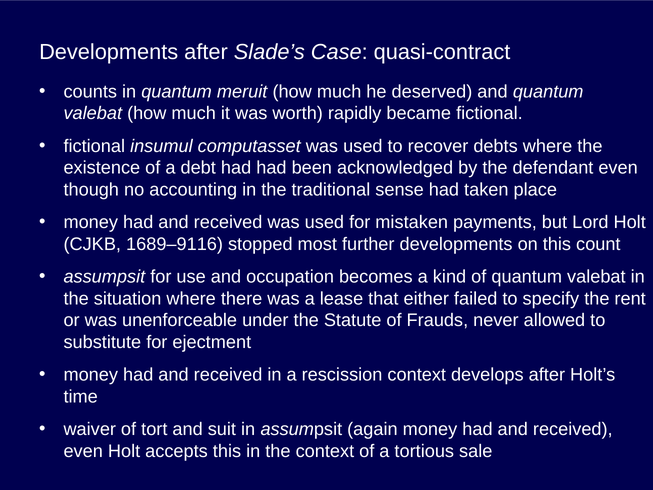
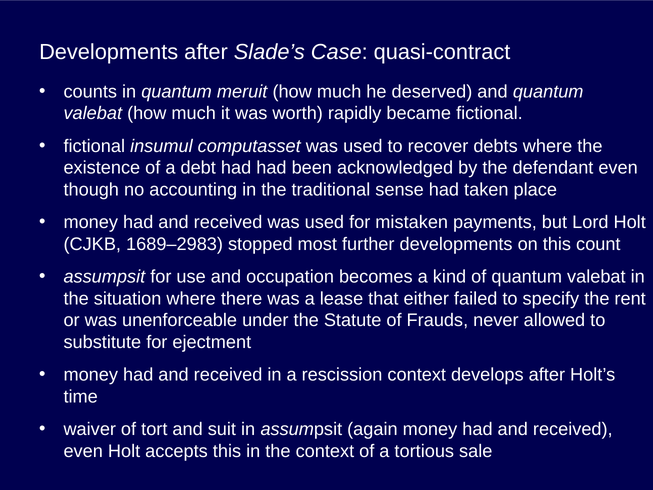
1689–9116: 1689–9116 -> 1689–2983 (175, 244)
